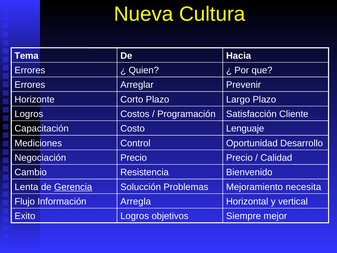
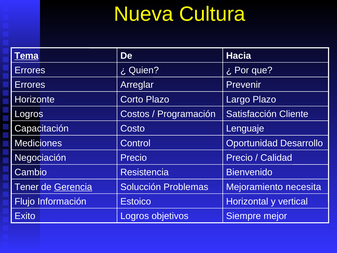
Tema underline: none -> present (26, 56)
Lenta: Lenta -> Tener (27, 187)
Arregla: Arregla -> Estoico (136, 201)
